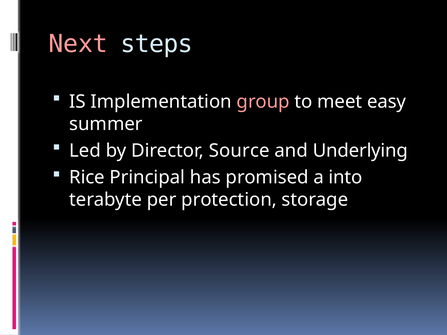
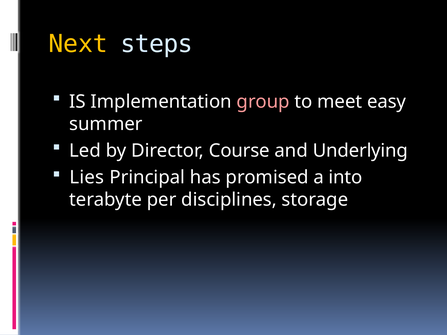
Next colour: pink -> yellow (78, 44)
Source: Source -> Course (239, 151)
Rice: Rice -> Lies (87, 178)
protection: protection -> disciplines (229, 200)
